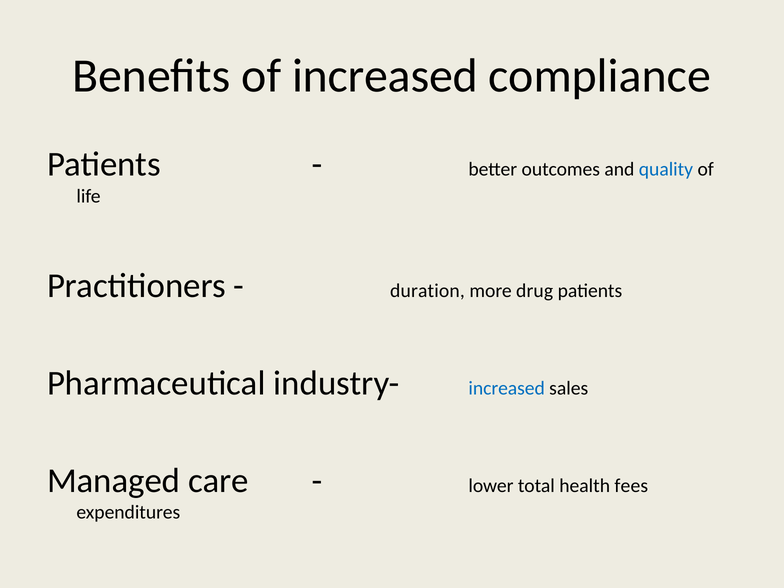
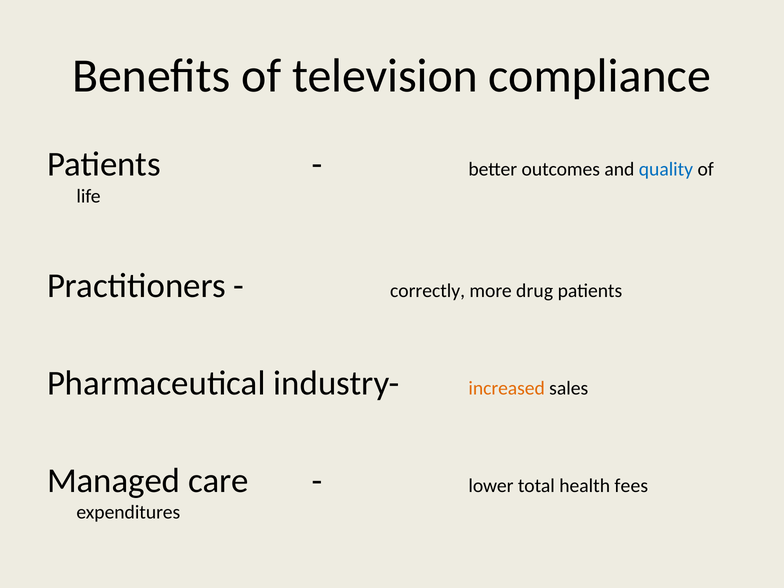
of increased: increased -> television (385, 76)
duration: duration -> correctly (428, 291)
increased colour: blue -> orange (507, 388)
